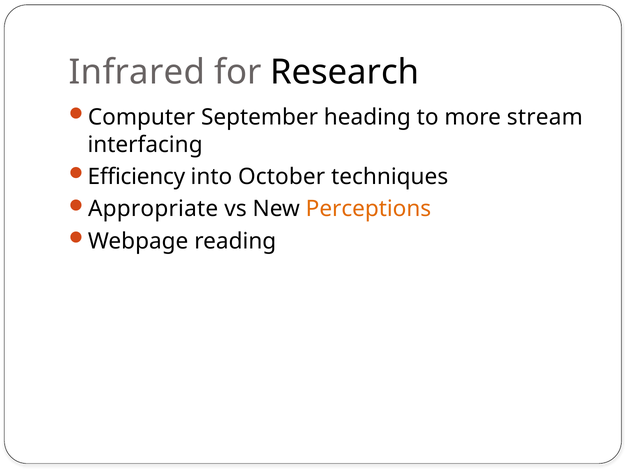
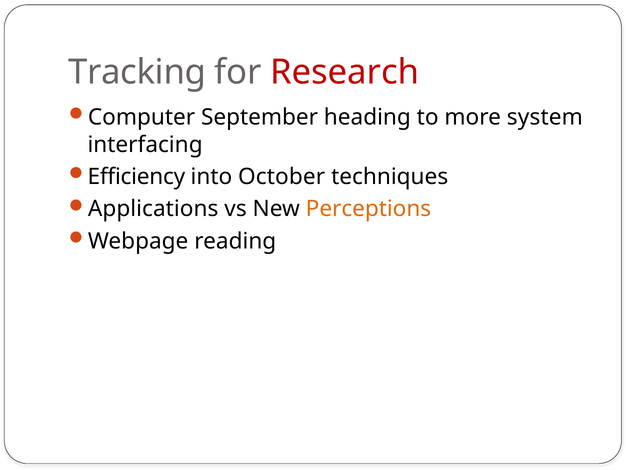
Infrared: Infrared -> Tracking (137, 72)
Research colour: black -> red (345, 72)
stream: stream -> system (545, 117)
Appropriate: Appropriate -> Applications (153, 209)
